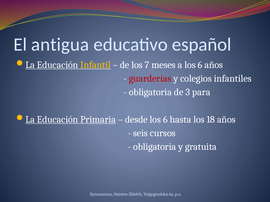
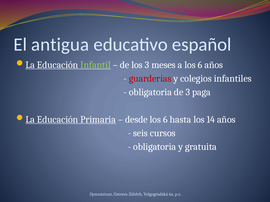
Infantil colour: yellow -> light green (96, 65)
los 7: 7 -> 3 (147, 65)
para: para -> paga (201, 92)
18: 18 -> 14 (211, 120)
